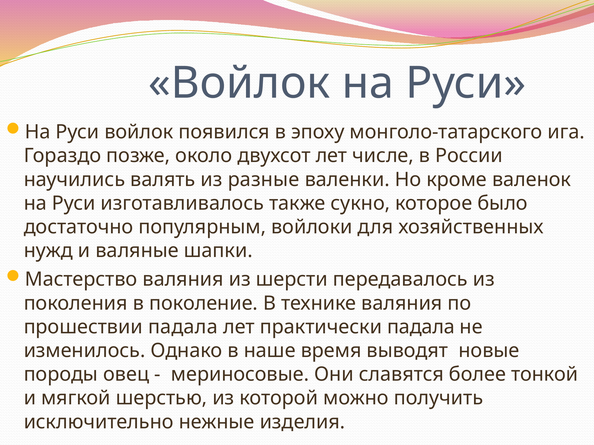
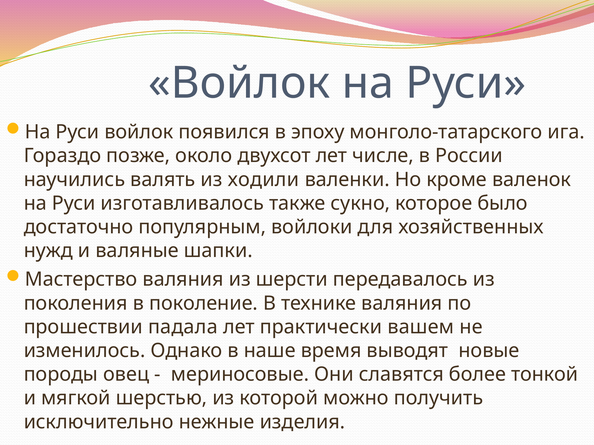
разные: разные -> ходили (264, 180)
практически падала: падала -> вашем (421, 327)
